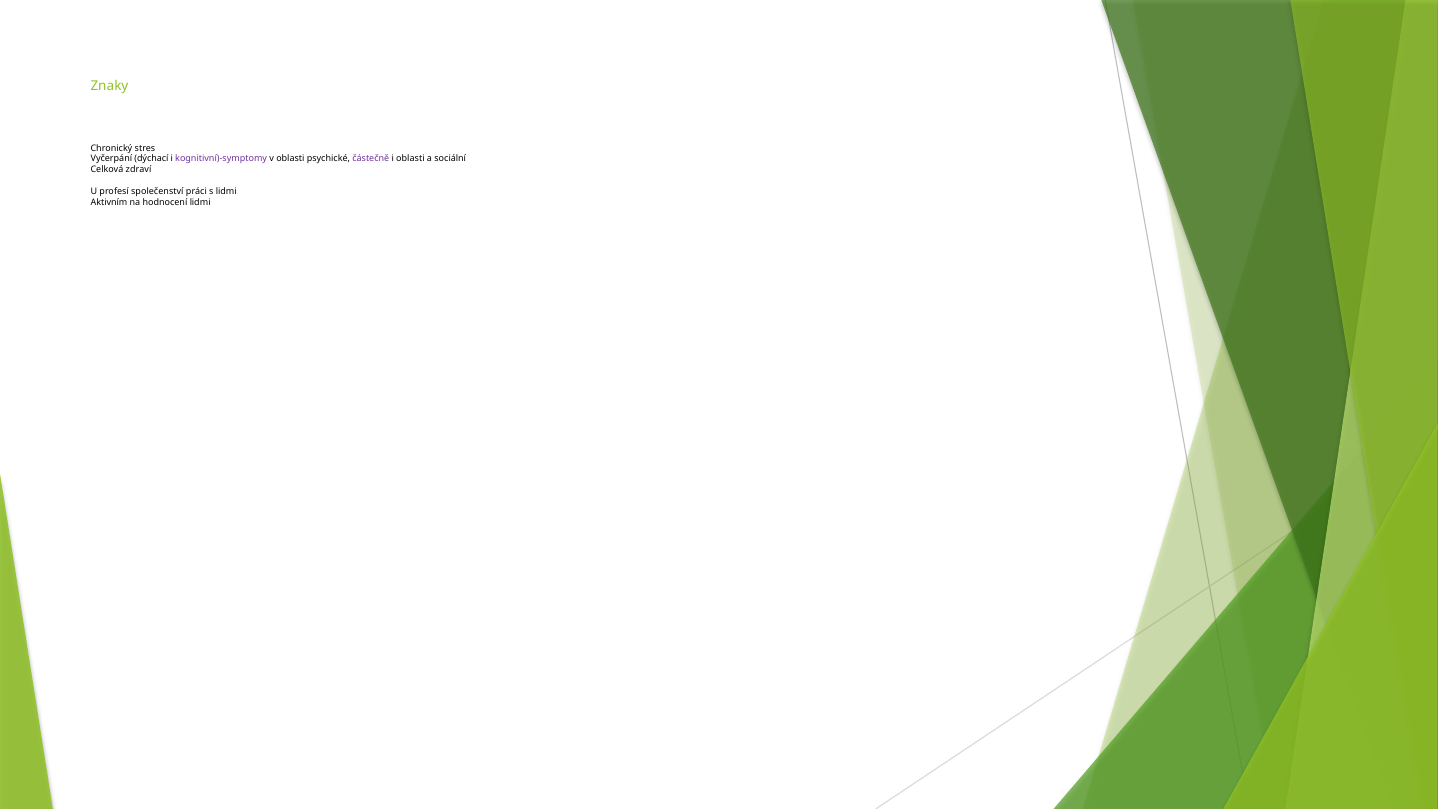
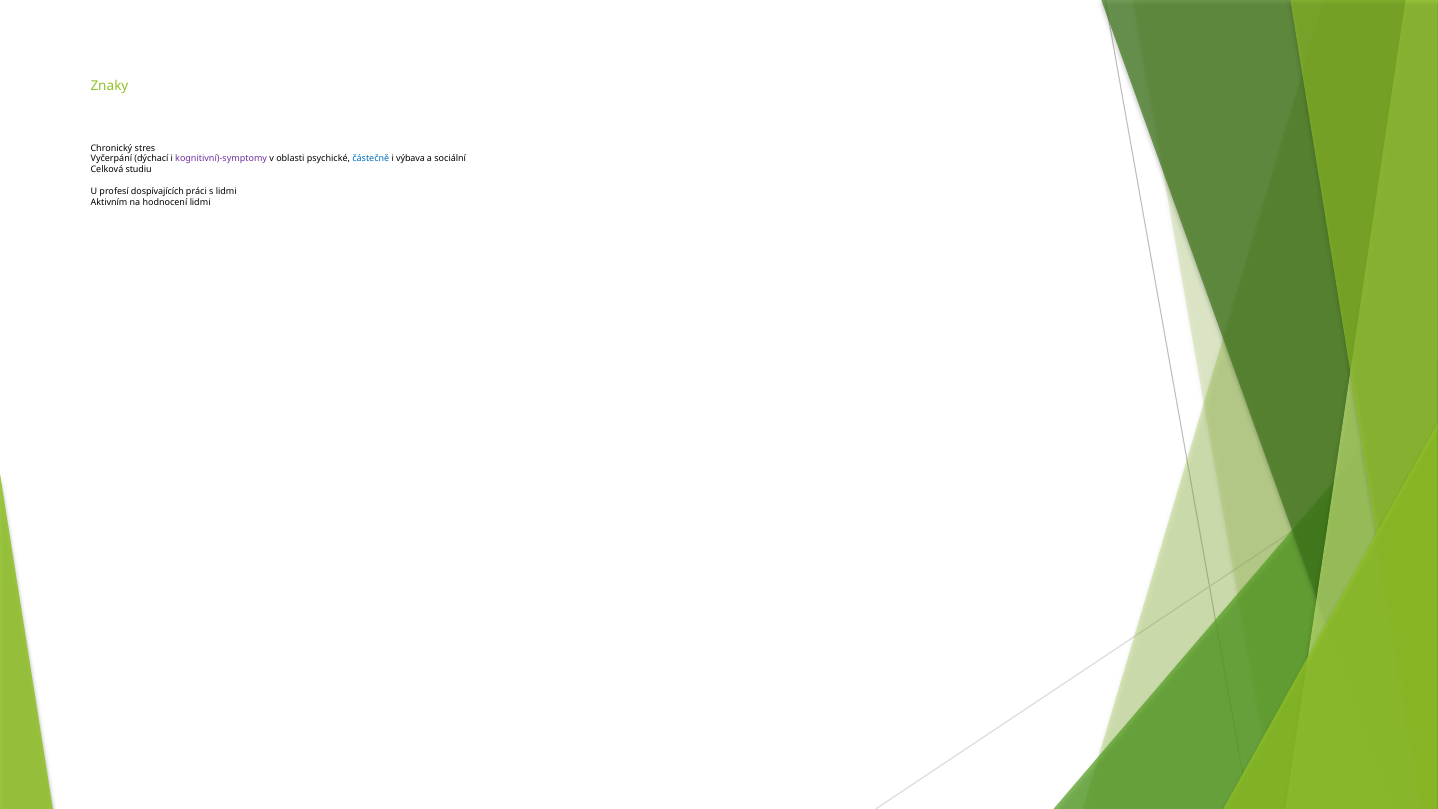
částečně colour: purple -> blue (371, 159)
i oblasti: oblasti -> výbava (410, 159)
zdraví: zdraví -> studiu (139, 170)
společenství: společenství -> dospívajících (157, 191)
